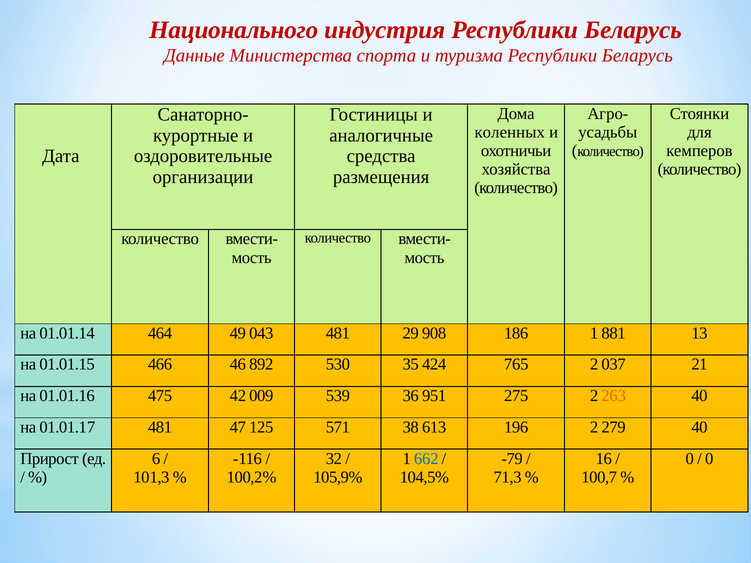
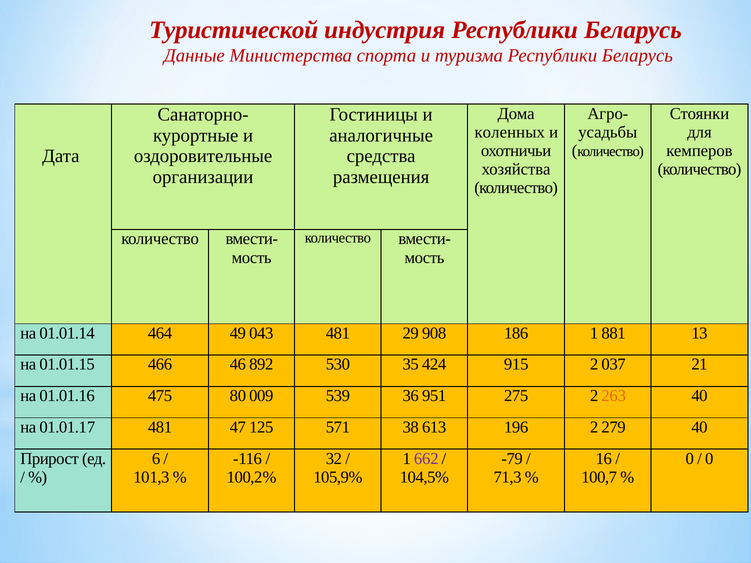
Национального: Национального -> Туристической (234, 30)
765: 765 -> 915 (516, 365)
42: 42 -> 80 (238, 396)
662 colour: blue -> purple (426, 459)
